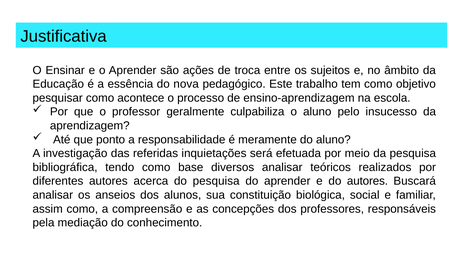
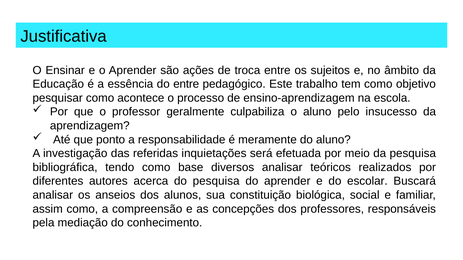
do nova: nova -> entre (186, 84)
do autores: autores -> escolar (367, 181)
